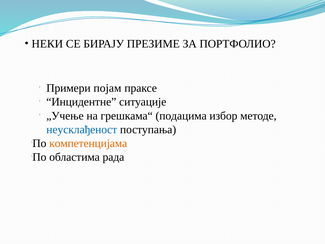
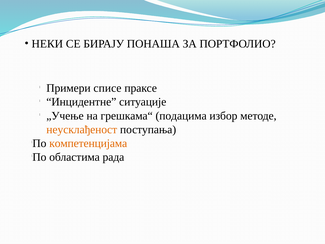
ПРЕЗИМЕ: ПРЕЗИМЕ -> ПОНАША (153, 44)
појам: појам -> списе (107, 88)
неусклађеност colour: blue -> orange (82, 129)
